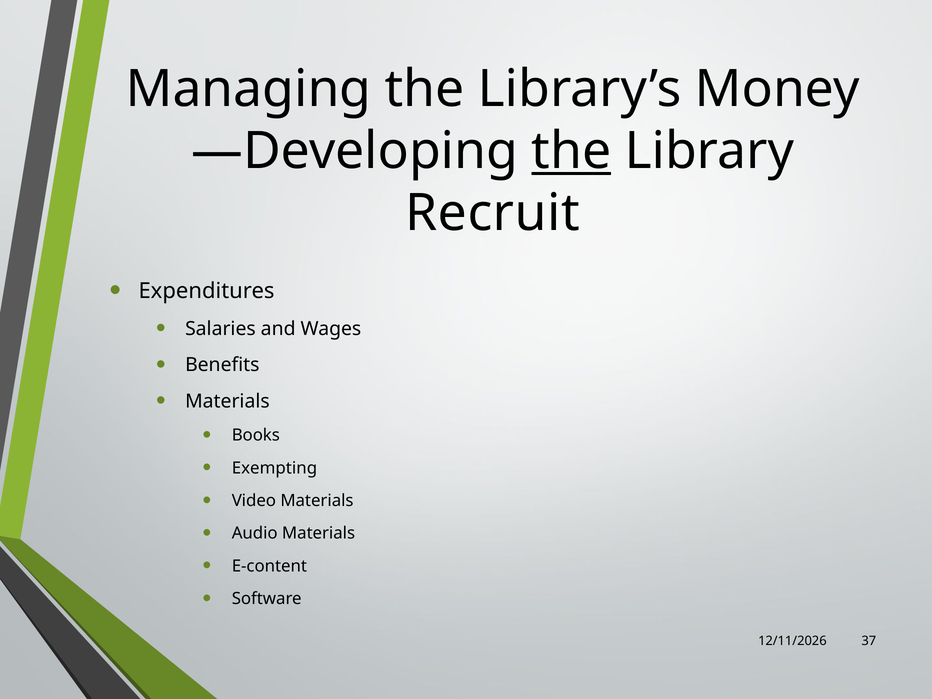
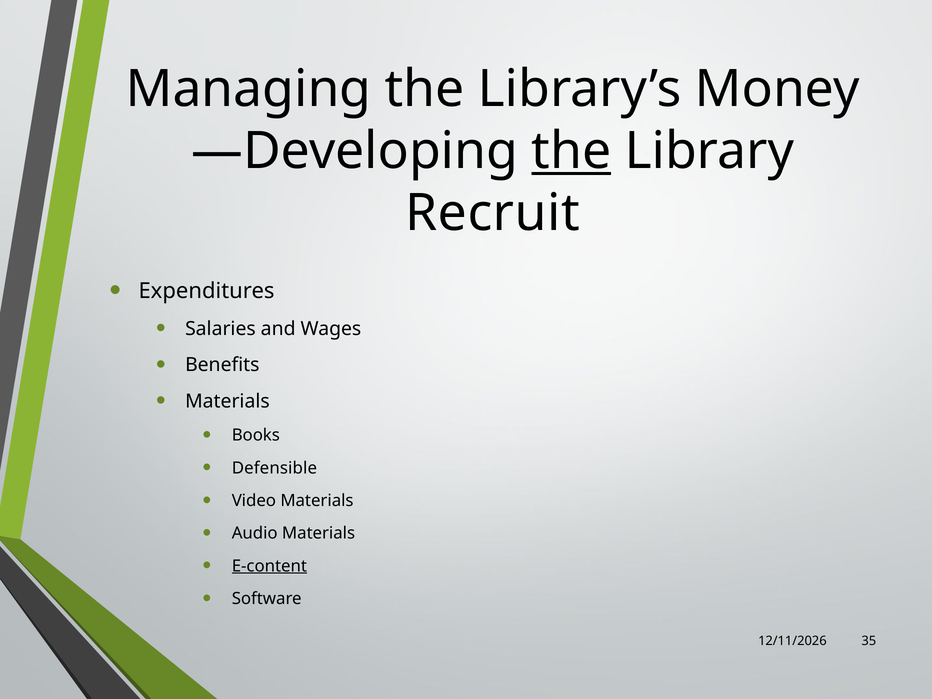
Exempting: Exempting -> Defensible (274, 468)
E-content underline: none -> present (269, 566)
37: 37 -> 35 (869, 641)
